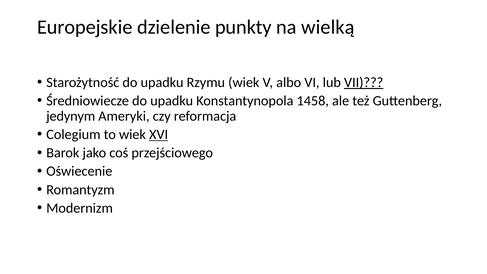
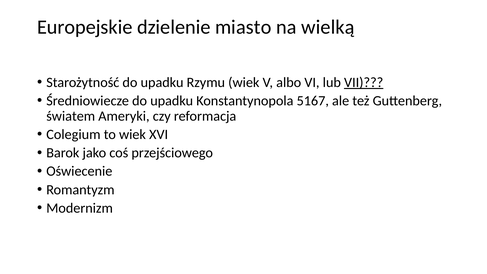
punkty: punkty -> miasto (243, 27)
1458: 1458 -> 5167 (313, 101)
jedynym: jedynym -> światem (71, 116)
XVI underline: present -> none (159, 134)
